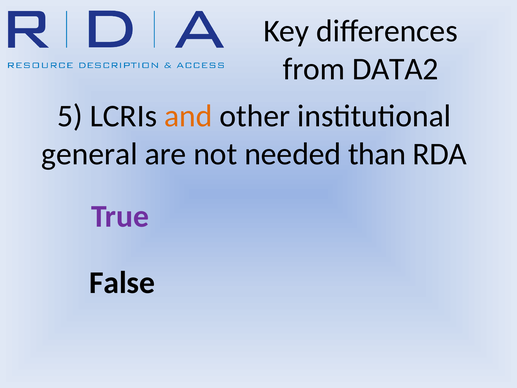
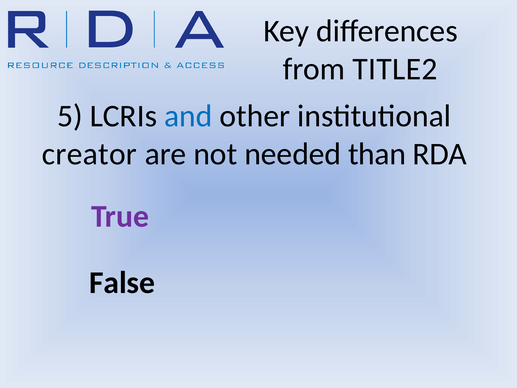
DATA2: DATA2 -> TITLE2 (395, 69)
and colour: orange -> blue (188, 116)
general: general -> creator (89, 154)
